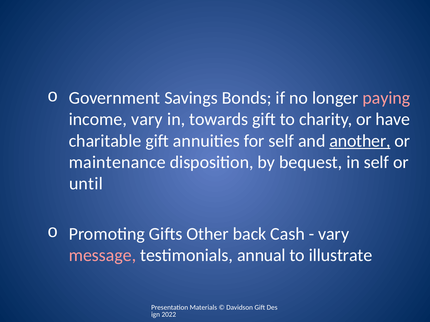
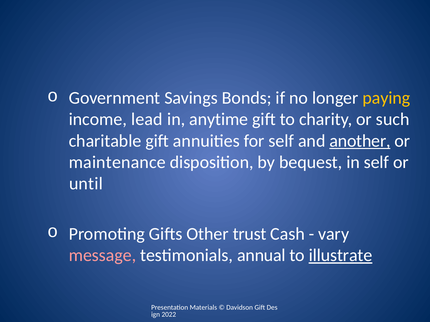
paying colour: pink -> yellow (386, 98)
income vary: vary -> lead (147, 120)
towards: towards -> anytime (219, 120)
have: have -> such (393, 120)
back: back -> trust (250, 234)
illustrate underline: none -> present (341, 256)
